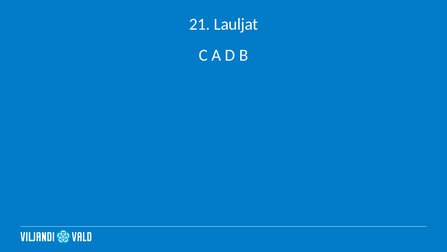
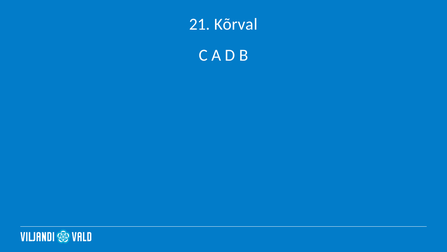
Lauljat: Lauljat -> Kõrval (236, 24)
